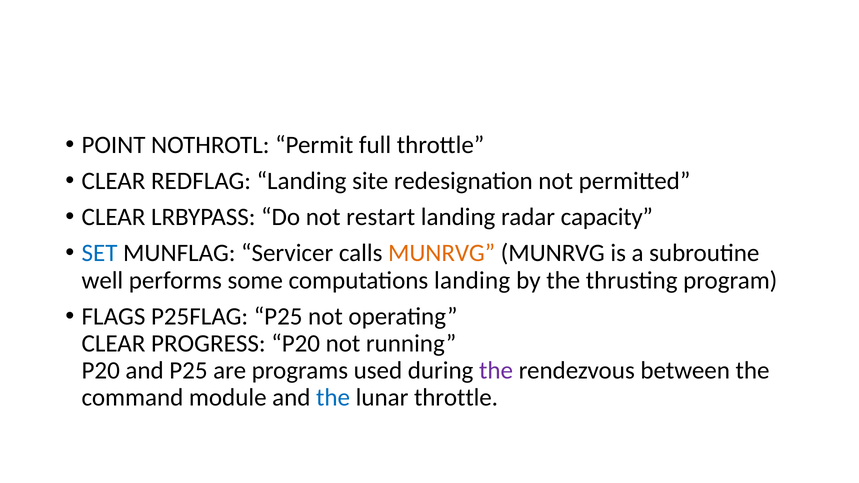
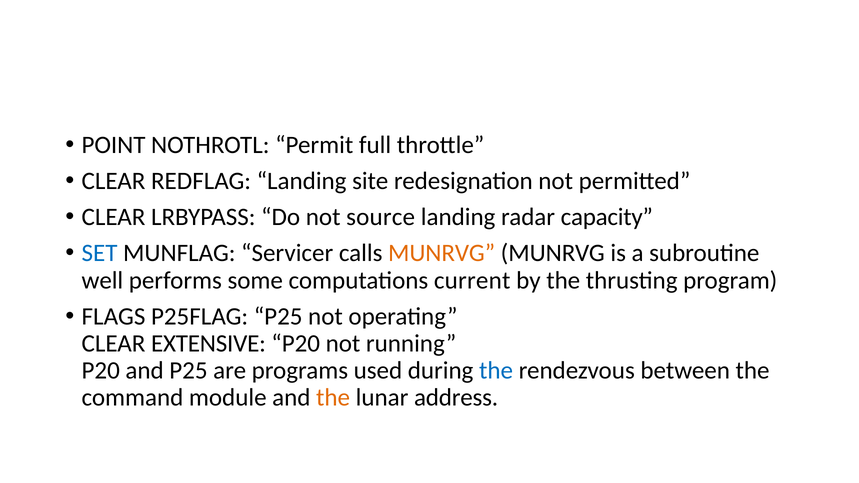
restart: restart -> source (381, 217)
computations landing: landing -> current (472, 280)
PROGRESS: PROGRESS -> EXTENSIVE (208, 343)
the colour: purple -> blue (496, 370)
the colour: blue -> orange (333, 398)
lunar throttle: throttle -> address (456, 398)
